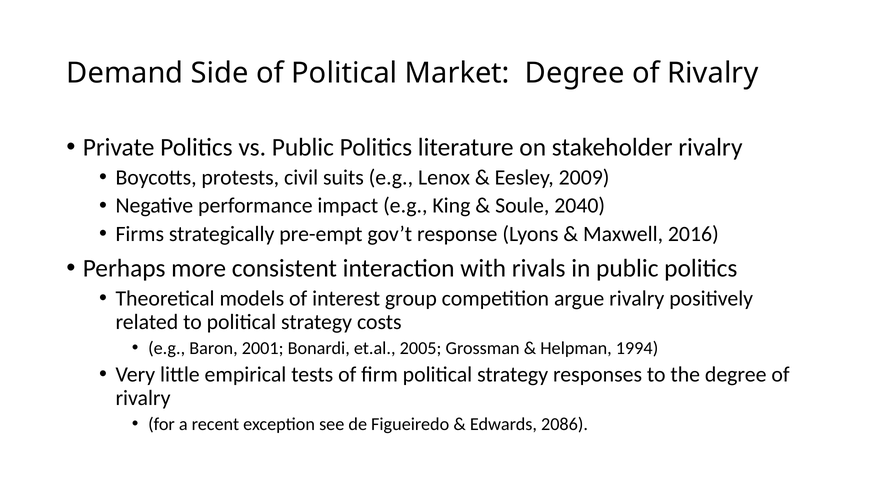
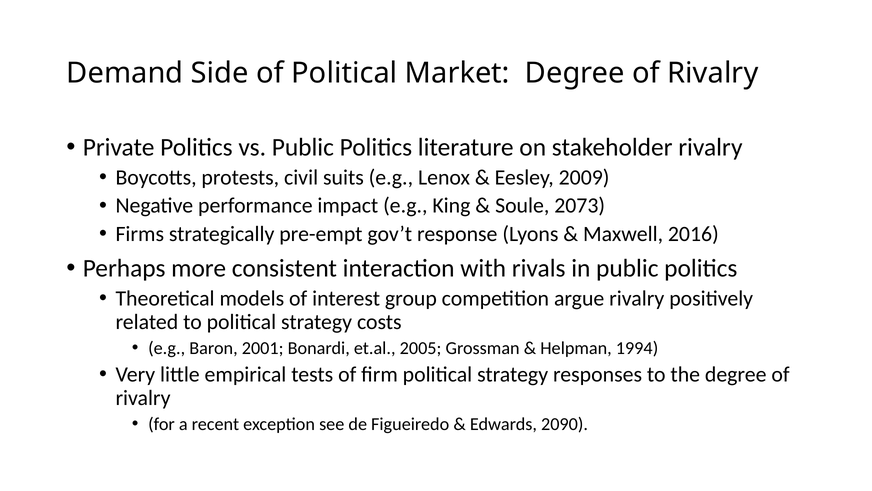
2040: 2040 -> 2073 (580, 206)
2086: 2086 -> 2090 (565, 424)
